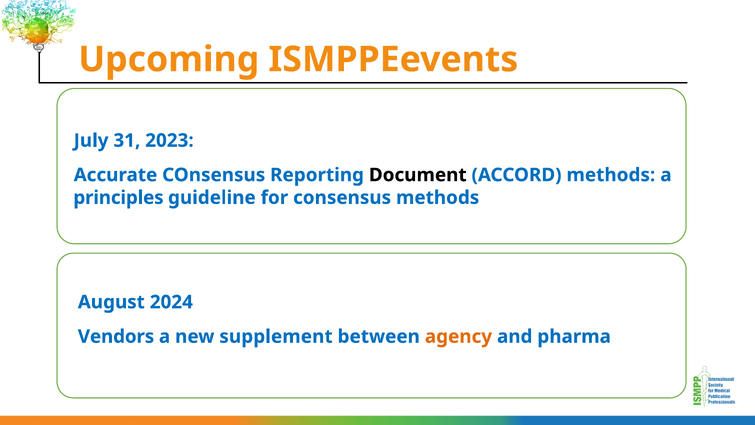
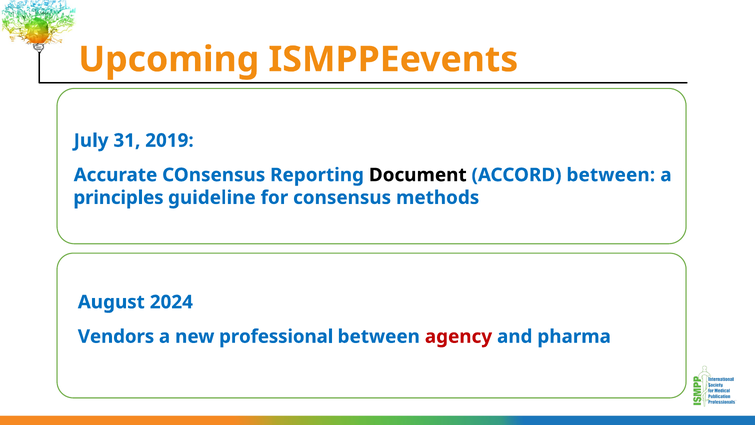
2023: 2023 -> 2019 (169, 140)
ACCORD methods: methods -> between (611, 175)
supplement: supplement -> professional (276, 336)
agency colour: orange -> red (458, 336)
